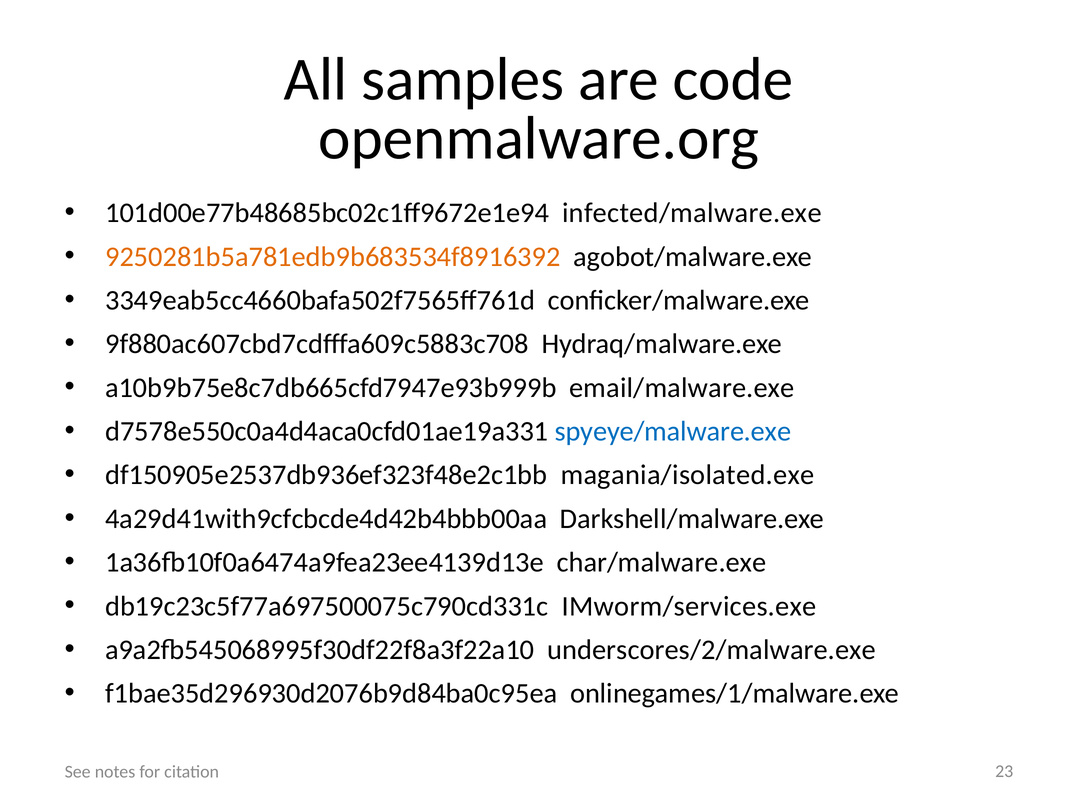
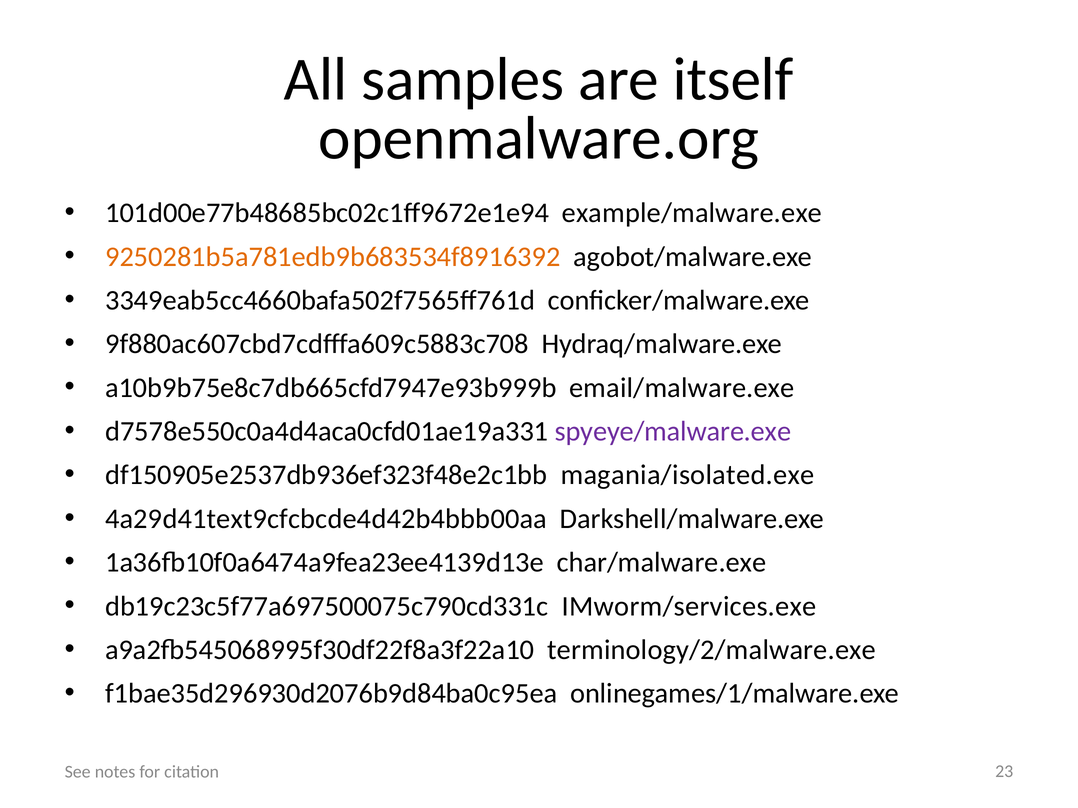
code: code -> itself (733, 79)
infected/malware.exe: infected/malware.exe -> example/malware.exe (692, 213)
spyeye/malware.exe colour: blue -> purple (673, 432)
4a29d41with9cfcbcde4d42b4bbb00aa: 4a29d41with9cfcbcde4d42b4bbb00aa -> 4a29d41text9cfcbcde4d42b4bbb00aa (326, 519)
underscores/2/malware.exe: underscores/2/malware.exe -> terminology/2/malware.exe (712, 650)
